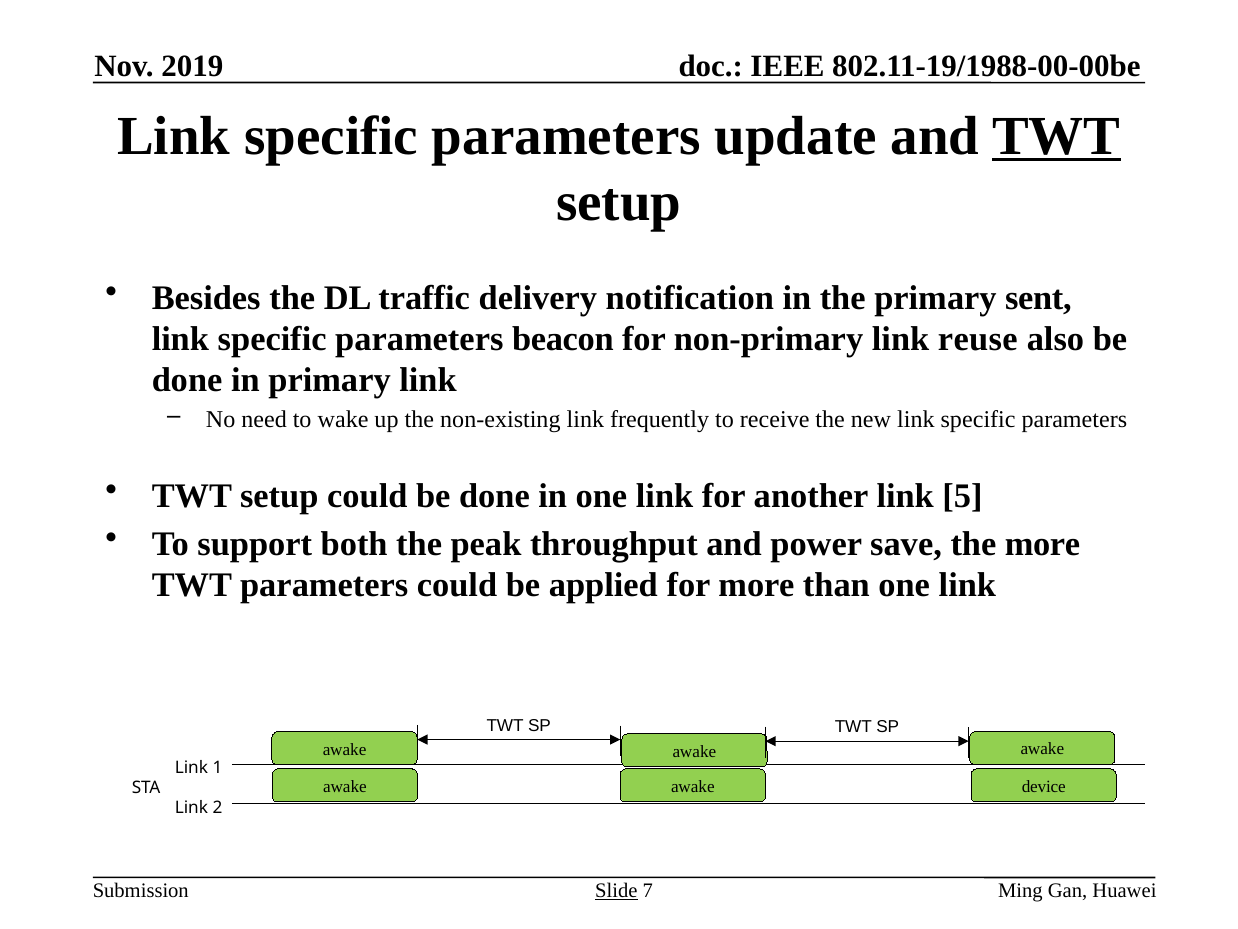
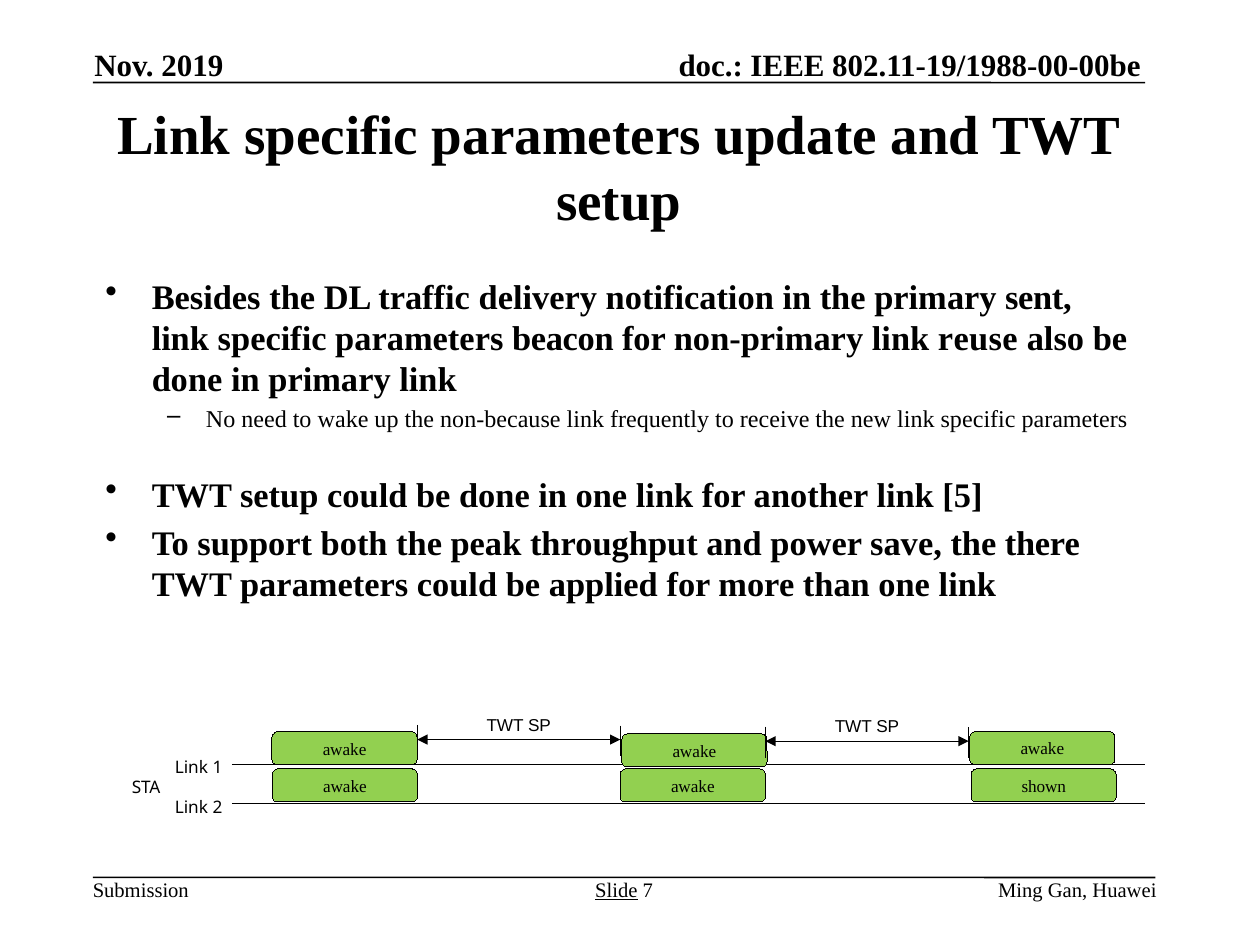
TWT underline: present -> none (1056, 136)
non-existing: non-existing -> non-because (500, 419)
the more: more -> there (1042, 544)
device: device -> shown (1044, 786)
